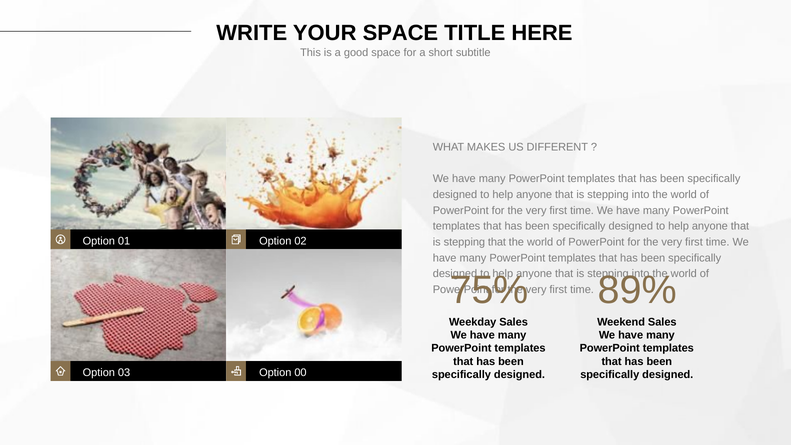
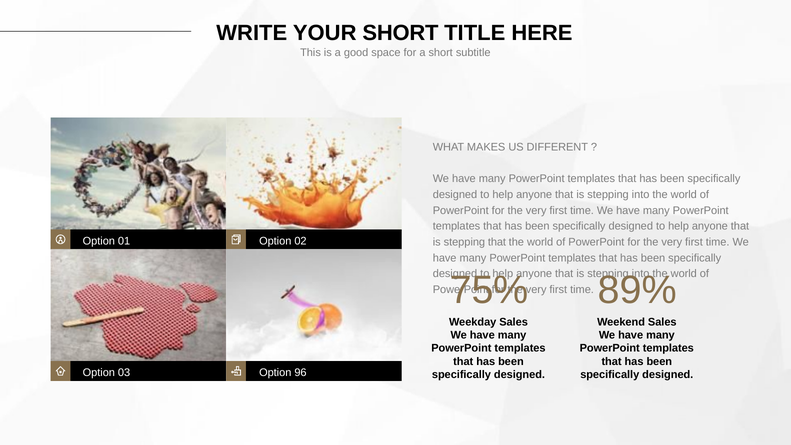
YOUR SPACE: SPACE -> SHORT (400, 33)
00: 00 -> 96 (301, 373)
